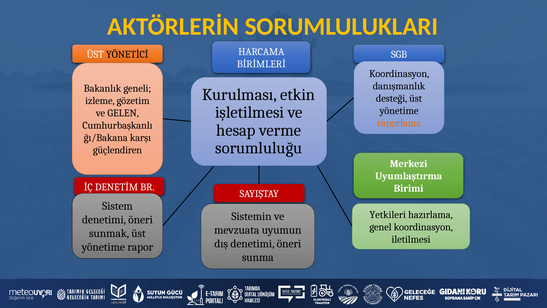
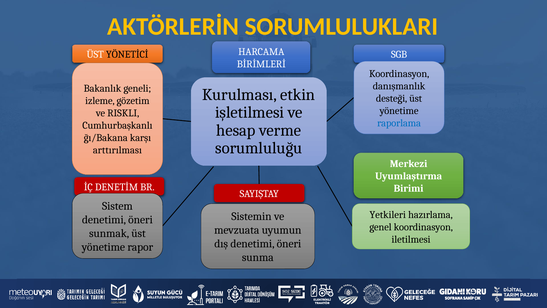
GELEN: GELEN -> RISKLI (123, 113)
raporlama colour: orange -> blue (399, 123)
güçlendiren: güçlendiren -> arttırılması (117, 150)
